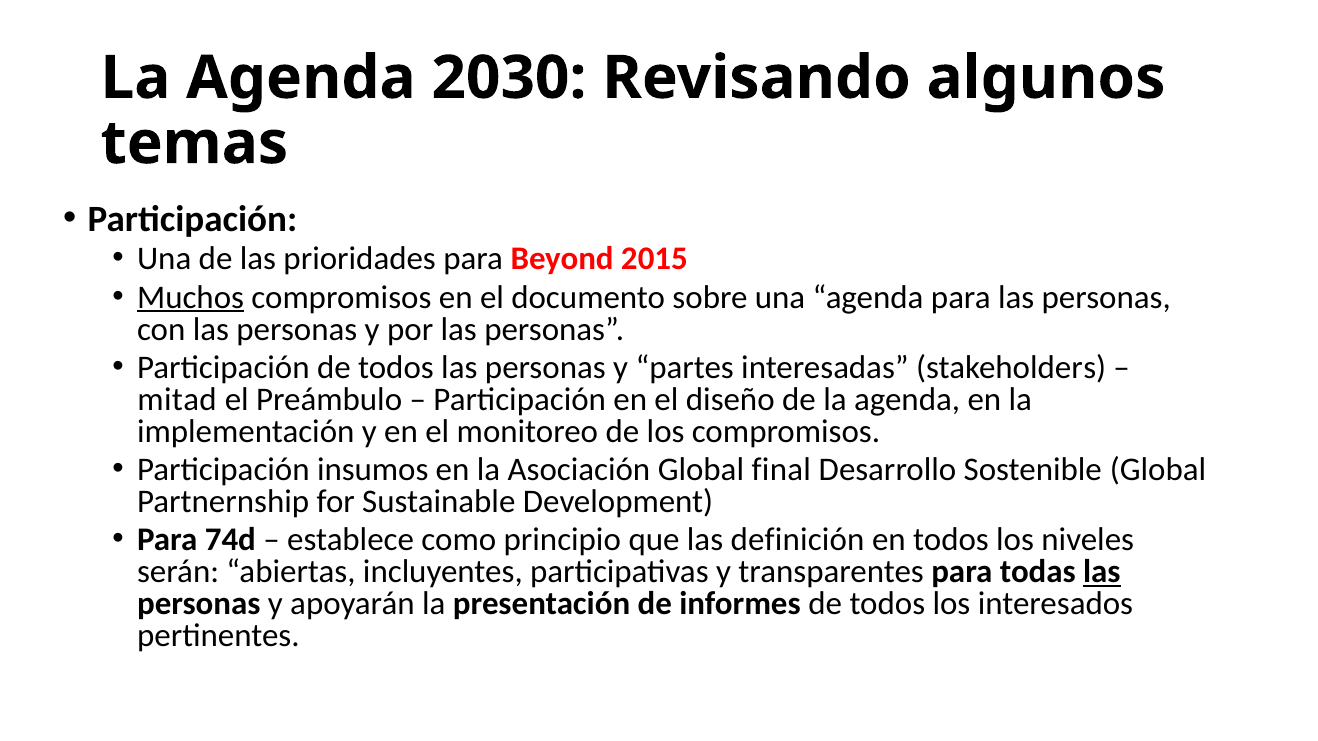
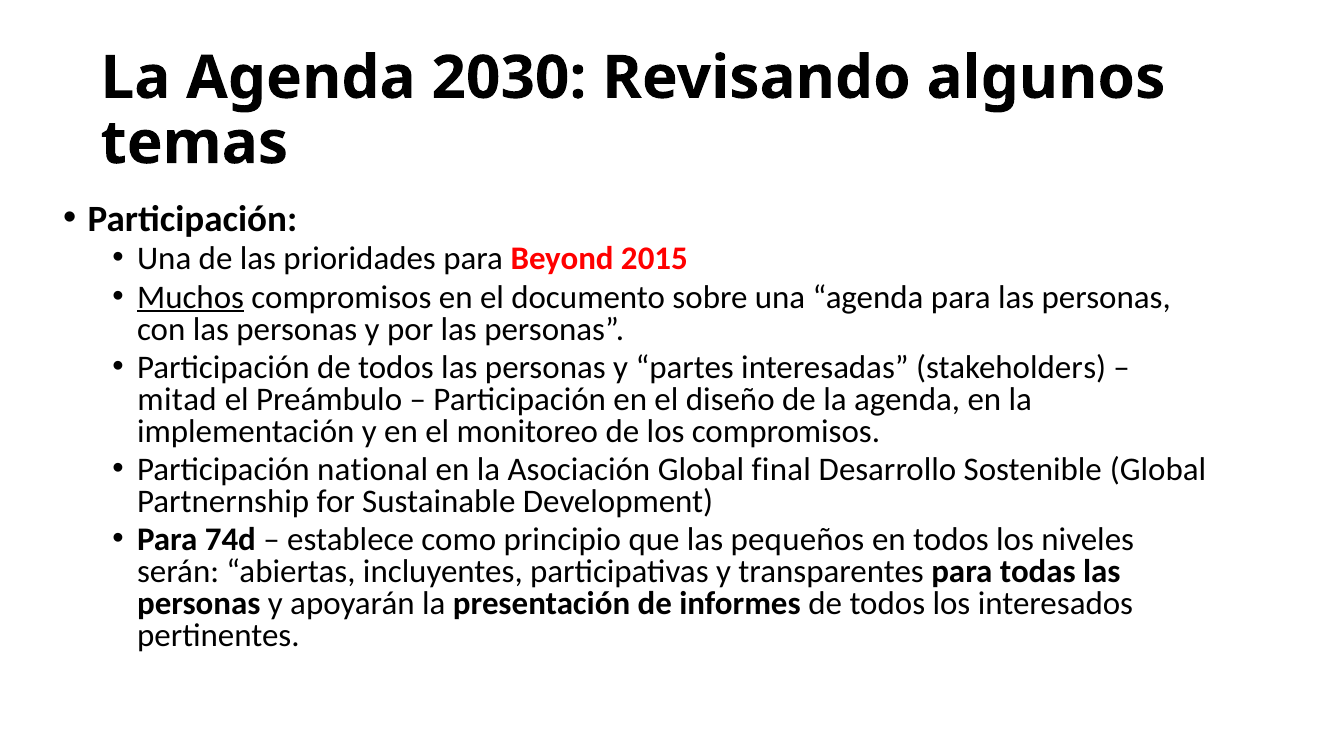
insumos: insumos -> national (373, 470)
definición: definición -> pequeños (797, 540)
las underline: present -> none (1102, 572)
